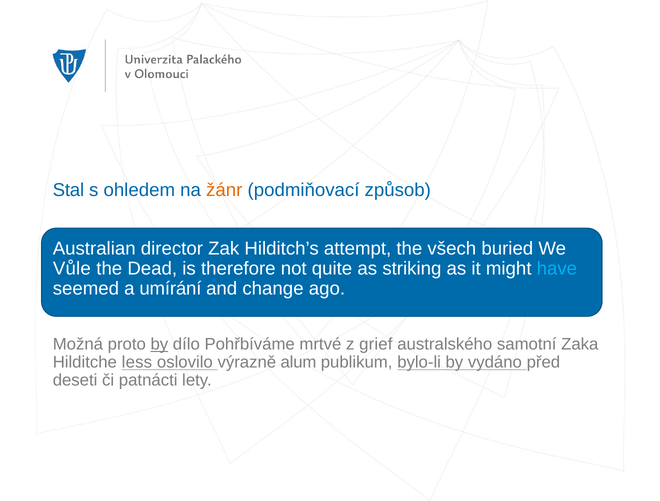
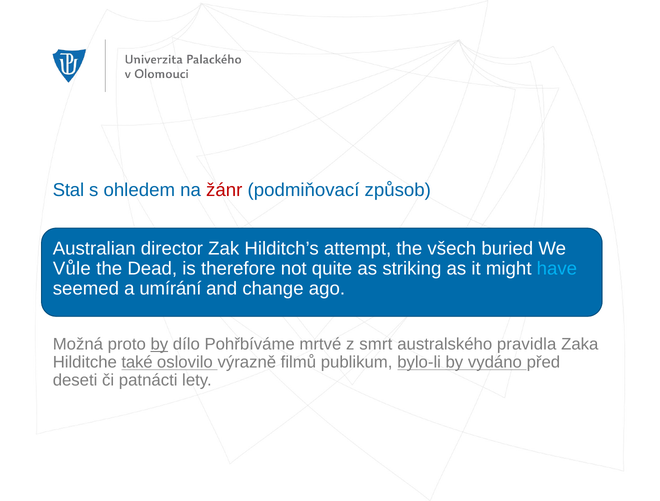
žánr colour: orange -> red (224, 190)
grief: grief -> smrt (376, 345)
samotní: samotní -> pravidla (527, 345)
less: less -> také (137, 363)
alum: alum -> filmů (298, 363)
